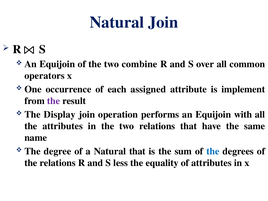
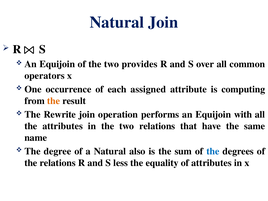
combine: combine -> provides (140, 64)
implement: implement -> computing (243, 89)
the colour: purple -> orange (54, 101)
Display: Display -> Rewrite (60, 114)
Natural that: that -> also (137, 151)
